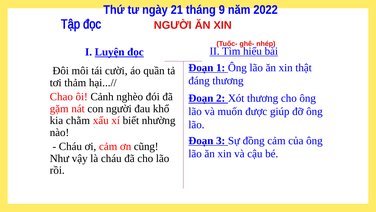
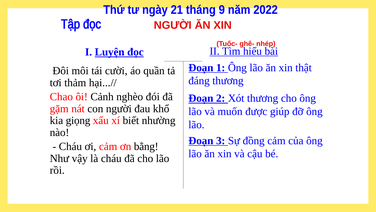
chằm: chằm -> giọng (78, 120)
cũng: cũng -> bằng (146, 146)
